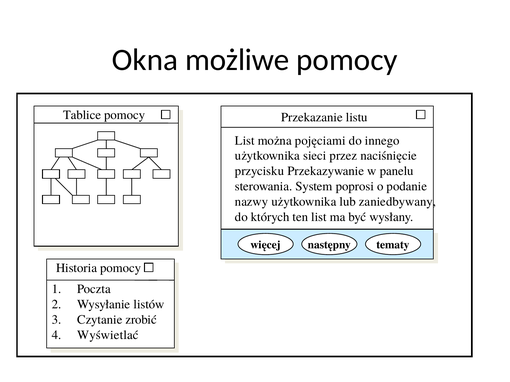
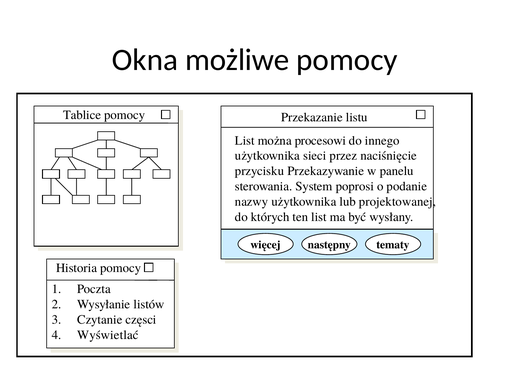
pojęciami: pojęciami -> procesowi (320, 141)
zaniedbywany: zaniedbywany -> projektowanej (398, 202)
zrobić: zrobić -> częsci (141, 320)
